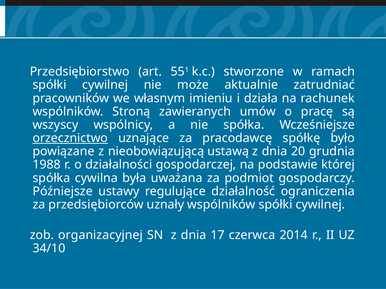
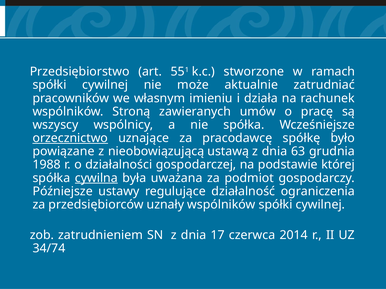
20: 20 -> 63 (298, 152)
cywilna underline: none -> present (96, 178)
organizacyjnej: organizacyjnej -> zatrudnieniem (101, 235)
34/10: 34/10 -> 34/74 (49, 249)
